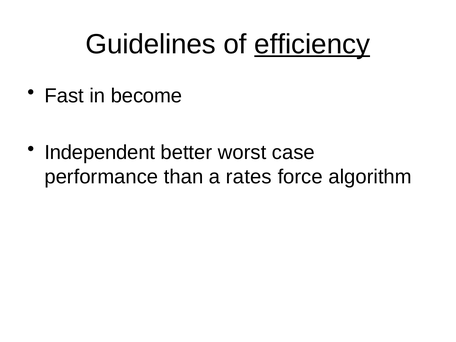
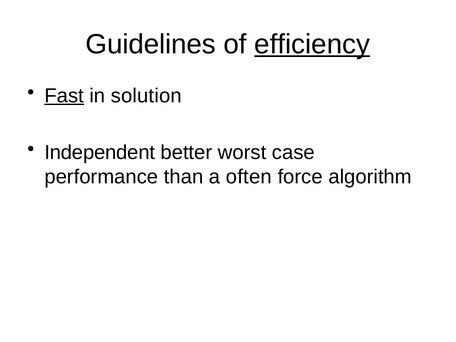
Fast underline: none -> present (64, 96)
become: become -> solution (146, 96)
rates: rates -> often (249, 177)
